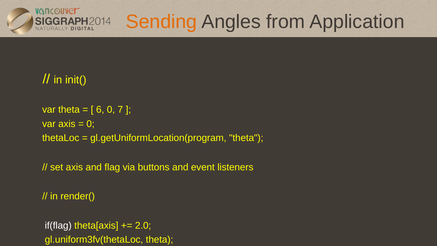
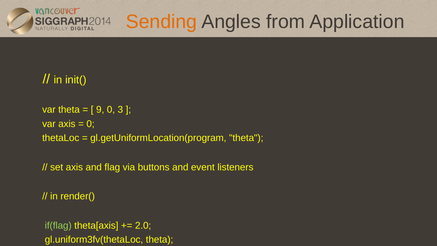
6: 6 -> 9 (100, 110)
7: 7 -> 3 (120, 110)
if(flag colour: white -> light green (58, 226)
